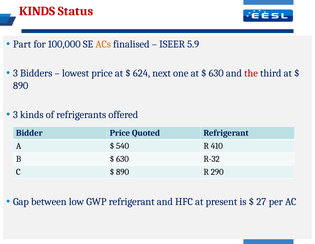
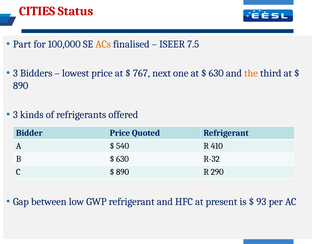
KINDS: KINDS -> CITIES (37, 11)
5.9: 5.9 -> 7.5 (193, 44)
624: 624 -> 767 (142, 73)
the colour: red -> orange (251, 73)
27: 27 -> 93 (261, 201)
